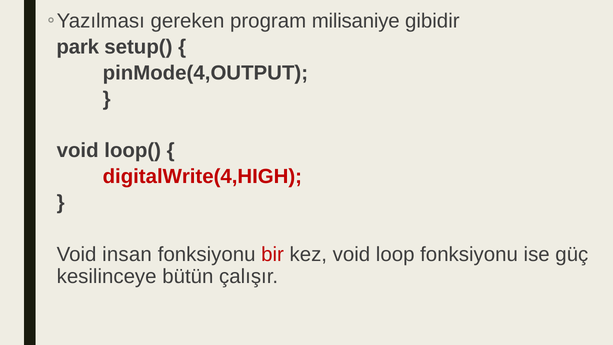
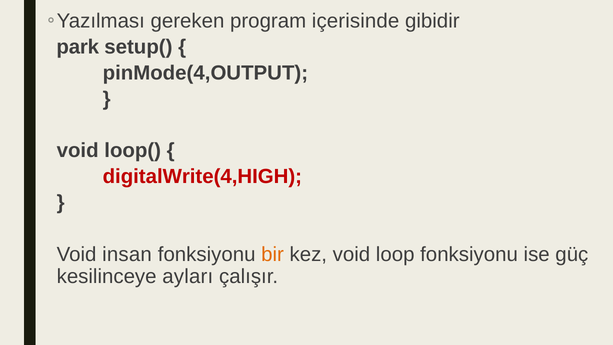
milisaniye: milisaniye -> içerisinde (356, 21)
bir colour: red -> orange (273, 254)
bütün: bütün -> ayları (188, 276)
